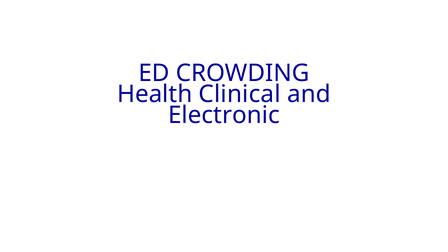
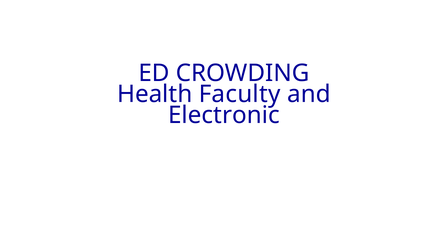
Clinical: Clinical -> Faculty (240, 94)
